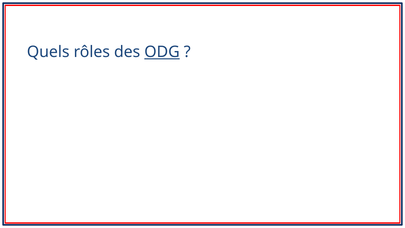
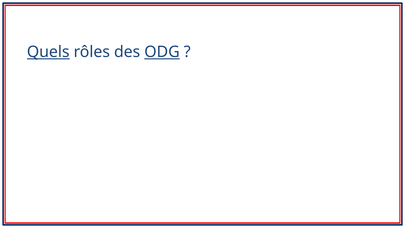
Quels underline: none -> present (48, 52)
